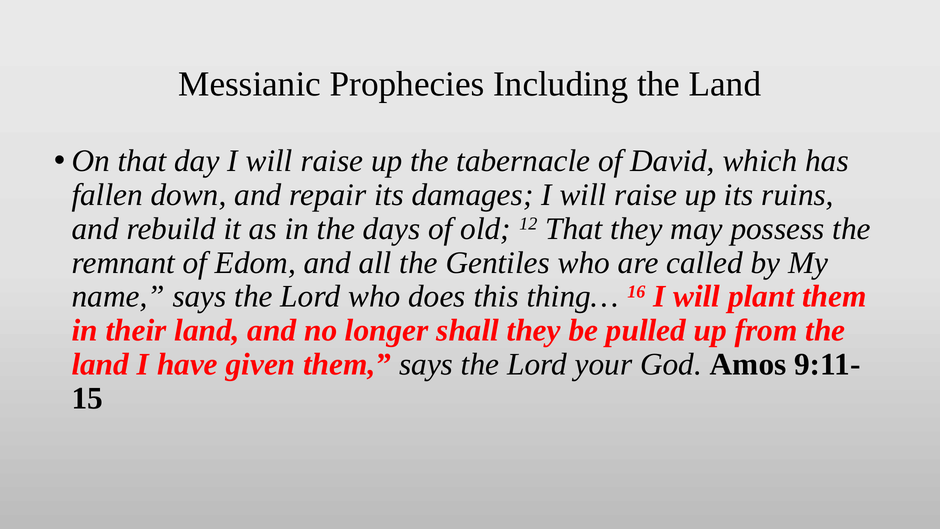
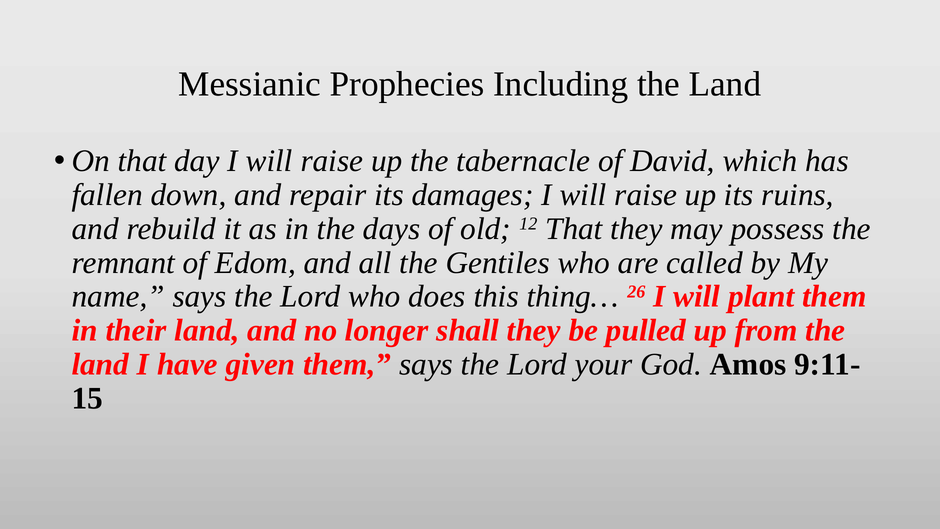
16: 16 -> 26 (636, 292)
